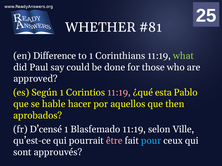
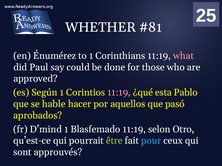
Difference: Difference -> Énumérez (55, 56)
what colour: light green -> pink (183, 56)
then: then -> pasó (175, 104)
D’censé: D’censé -> D’mind (46, 130)
Ville: Ville -> Otro (183, 130)
être colour: pink -> light green (114, 141)
